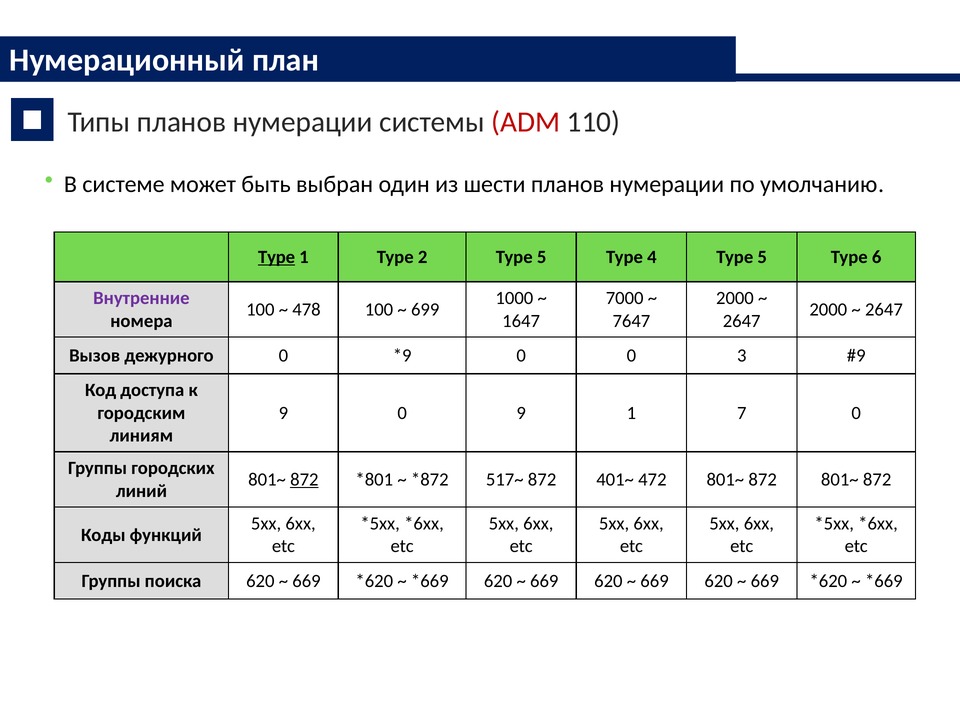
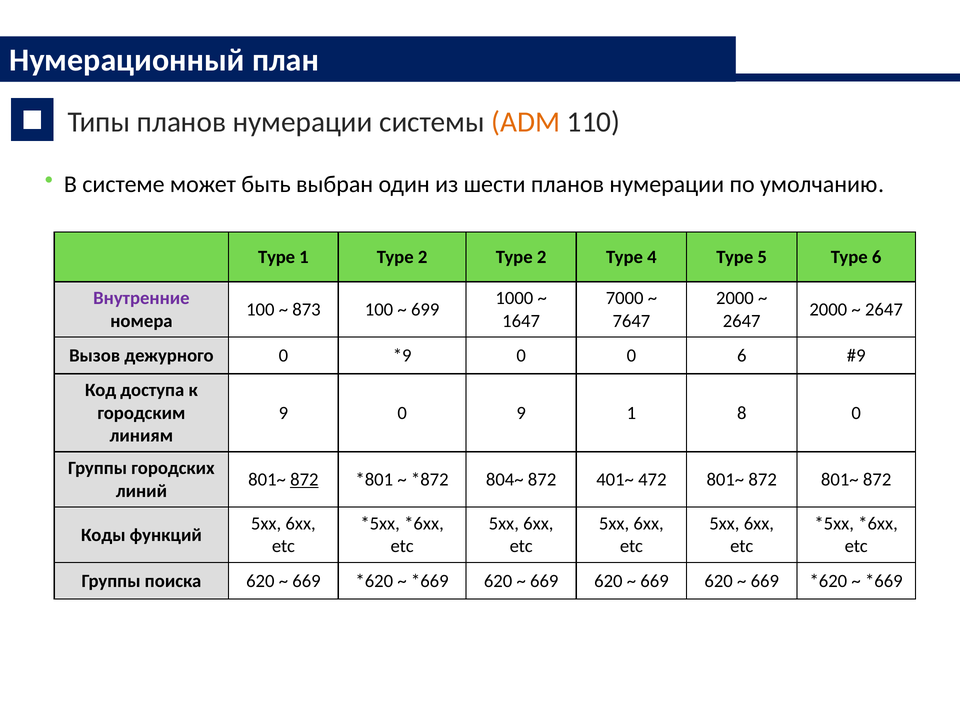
ADM colour: red -> orange (526, 122)
Type underline: present -> none (277, 257)
2 Type 5: 5 -> 2 (542, 257)
478: 478 -> 873 (307, 310)
0 3: 3 -> 6 (742, 356)
7: 7 -> 8 (742, 413)
517~: 517~ -> 804~ (505, 480)
